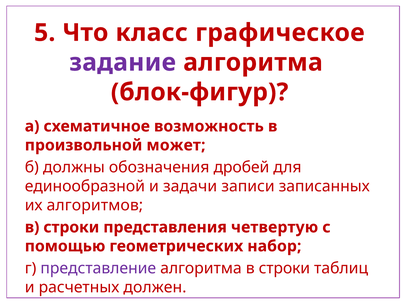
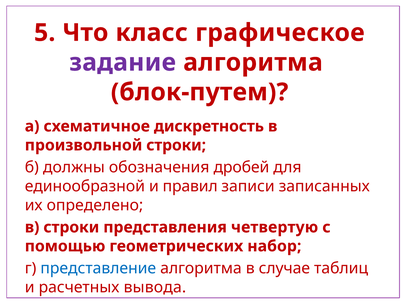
блок-фигур: блок-фигур -> блок-путем (200, 92)
возможность: возможность -> дискретность (209, 126)
произвольной может: может -> строки (176, 145)
задачи: задачи -> правил (190, 186)
алгоритмов: алгоритмов -> определено (95, 205)
представление colour: purple -> blue (98, 268)
алгоритма в строки: строки -> случае (284, 268)
должен: должен -> вывода (155, 287)
